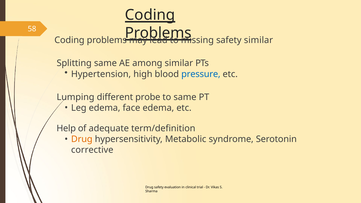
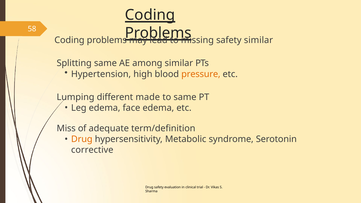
pressure colour: blue -> orange (201, 74)
probe: probe -> made (148, 97)
Help: Help -> Miss (66, 128)
